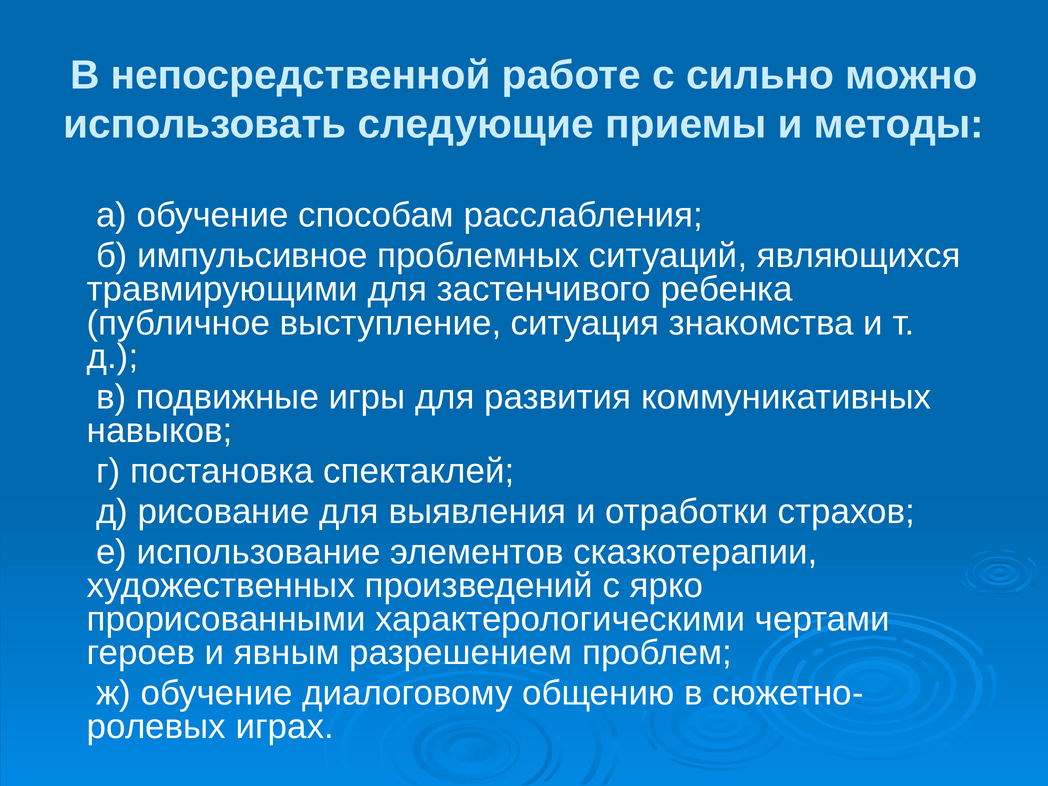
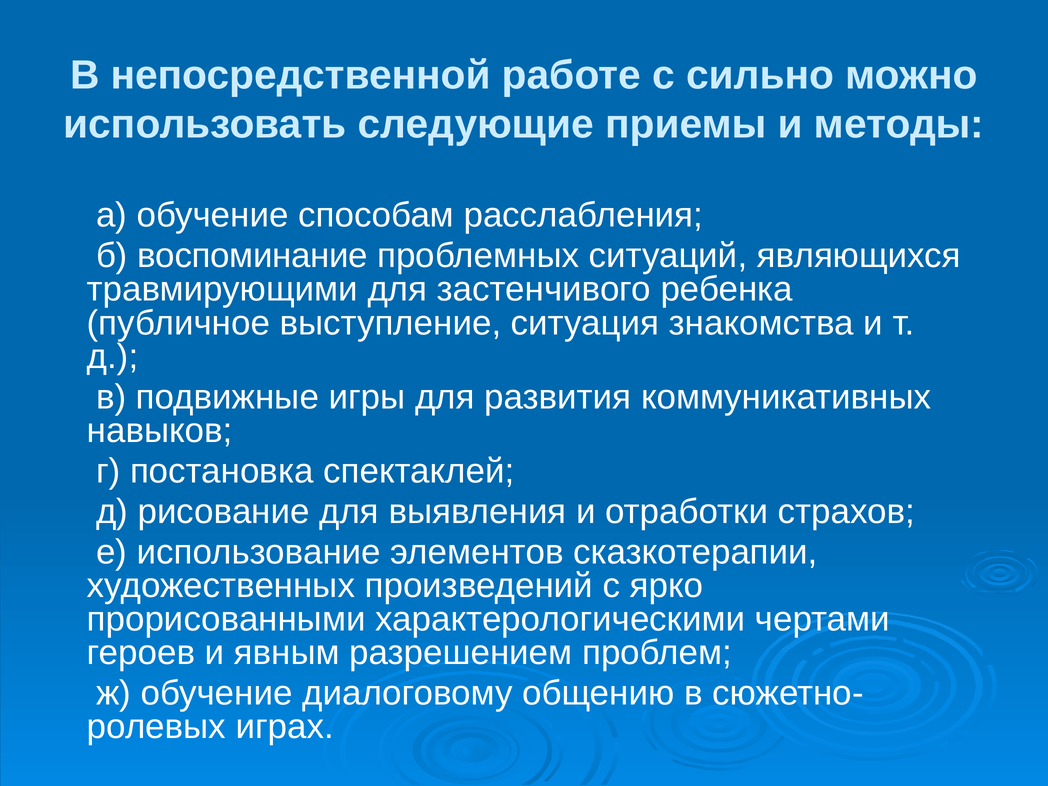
импульсивное: импульсивное -> воспоминание (253, 256)
